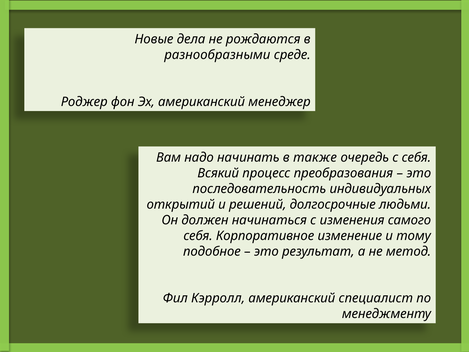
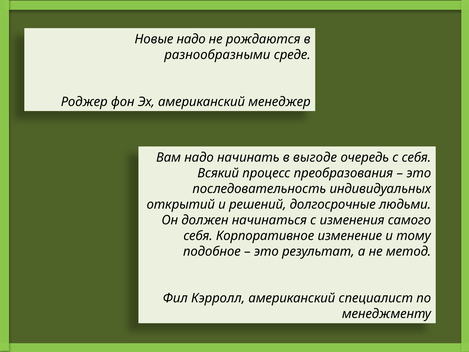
Новые дела: дела -> надо (191, 39)
также: также -> выгоде (315, 157)
